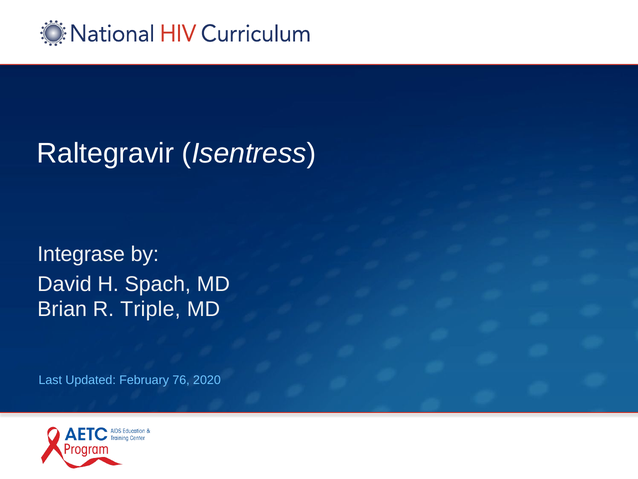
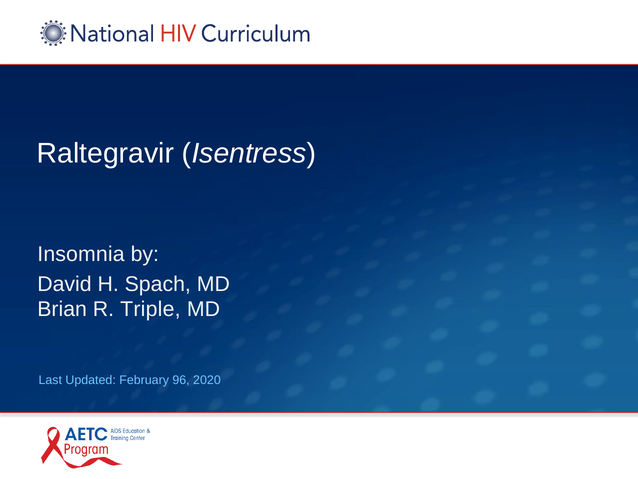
Integrase: Integrase -> Insomnia (81, 254)
76: 76 -> 96 (181, 380)
